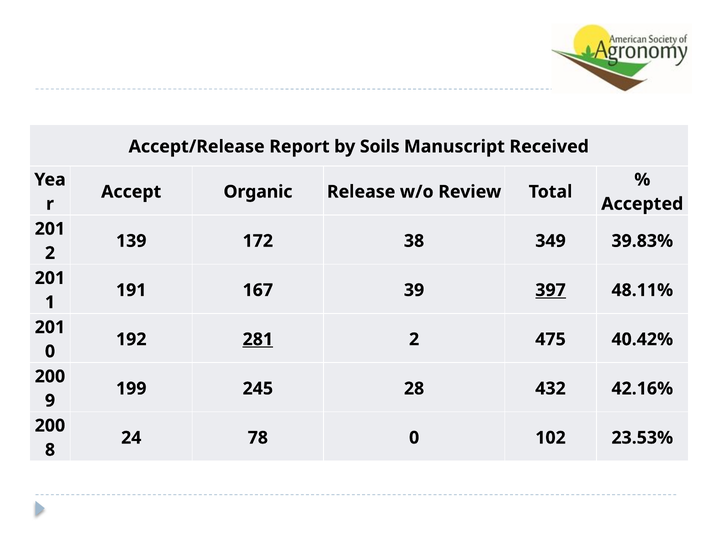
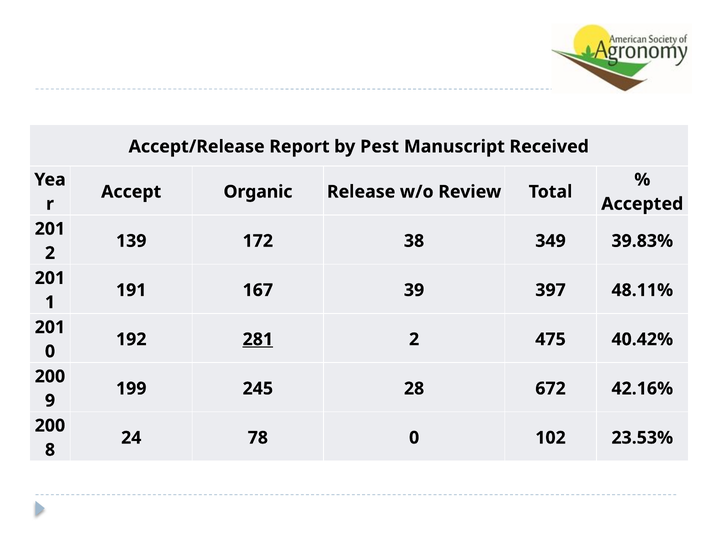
Soils: Soils -> Pest (380, 147)
397 underline: present -> none (551, 290)
432: 432 -> 672 (551, 389)
